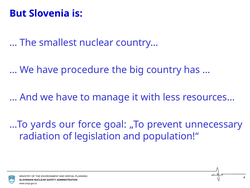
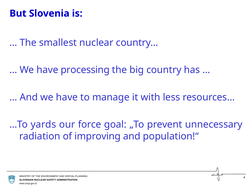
procedure: procedure -> processing (85, 70)
legislation: legislation -> improving (98, 136)
